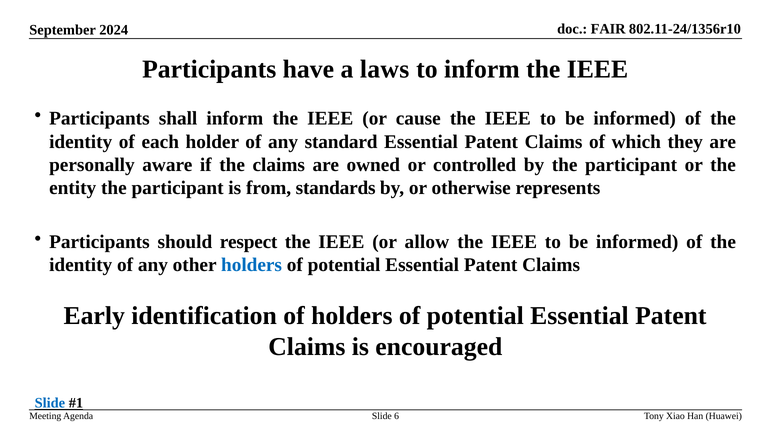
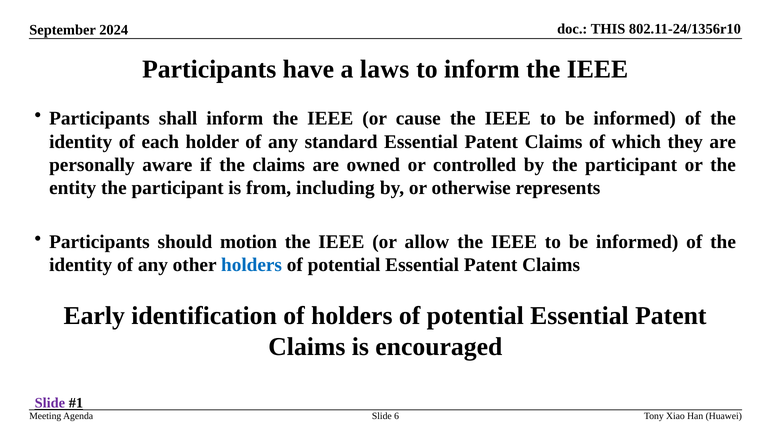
FAIR: FAIR -> THIS (608, 29)
standards: standards -> including (335, 188)
respect: respect -> motion (249, 242)
Slide colour: blue -> purple (50, 403)
